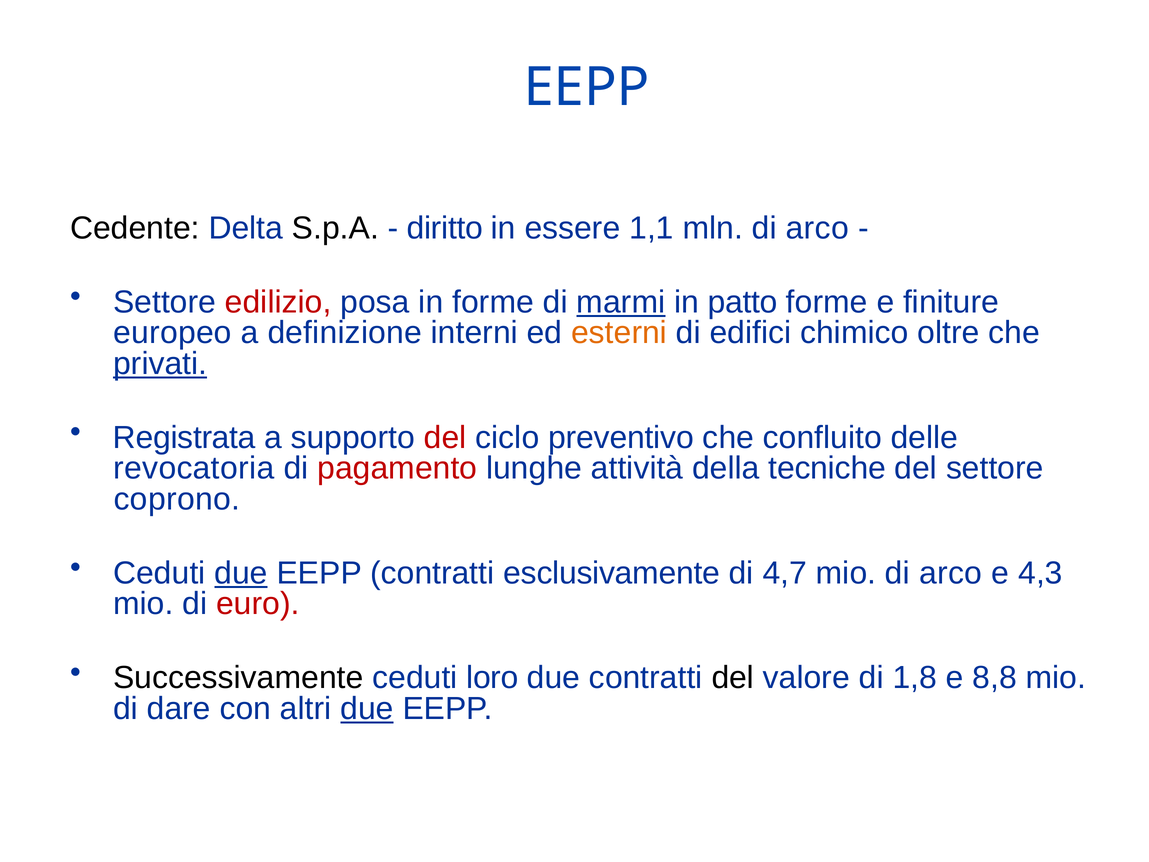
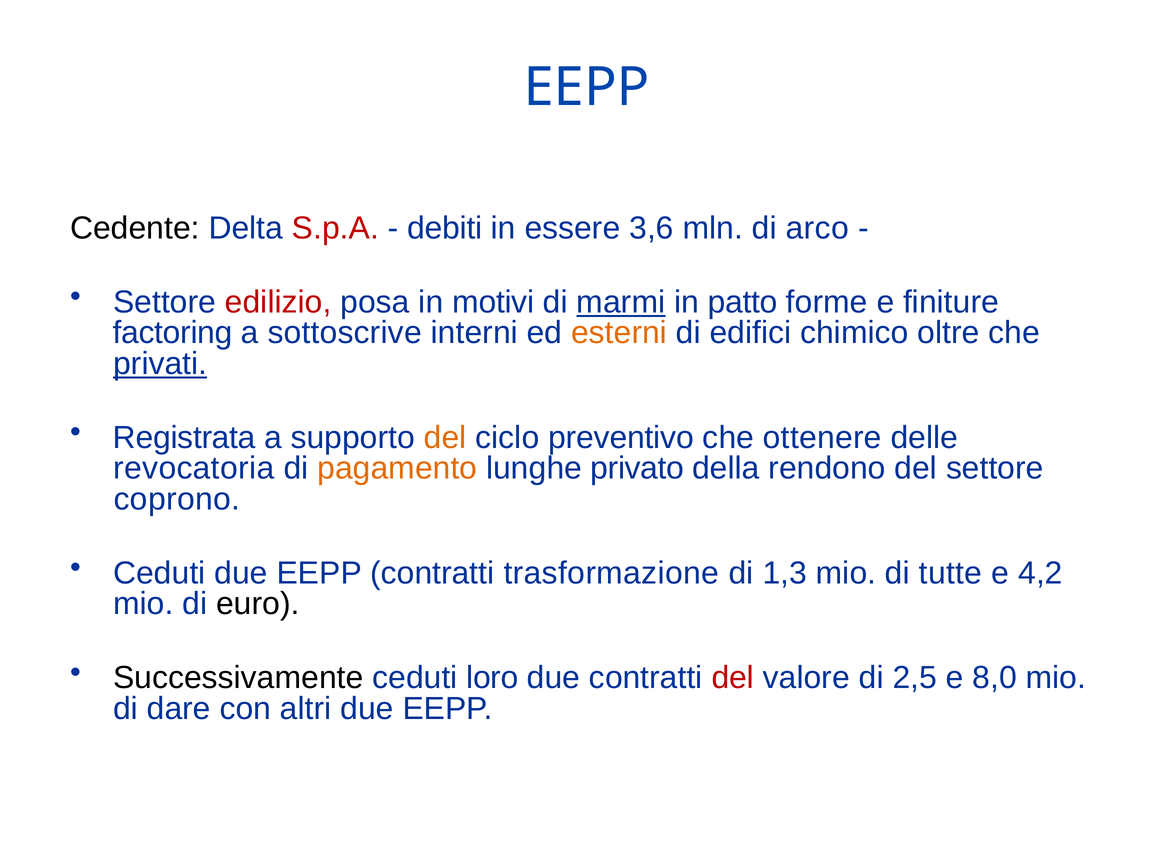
S.p.A colour: black -> red (335, 228)
diritto: diritto -> debiti (445, 228)
1,1: 1,1 -> 3,6 (651, 228)
in forme: forme -> motivi (493, 302)
europeo: europeo -> factoring (173, 333)
definizione: definizione -> sottoscrive (345, 333)
del colour: red -> orange (445, 438)
confluito: confluito -> ottenere (822, 438)
pagamento colour: red -> orange (397, 468)
attività: attività -> privato (637, 468)
tecniche: tecniche -> rendono (827, 468)
due underline: present -> none (241, 573)
esclusivamente: esclusivamente -> trasformazione (611, 573)
4,7: 4,7 -> 1,3 (785, 573)
mio di arco: arco -> tutte (951, 573)
4,3: 4,3 -> 4,2 (1040, 573)
euro colour: red -> black (258, 604)
del colour: black -> red (733, 678)
1,8: 1,8 -> 2,5 (915, 678)
8,8: 8,8 -> 8,0 (995, 678)
due underline: present -> none (367, 708)
